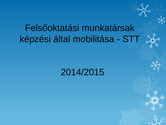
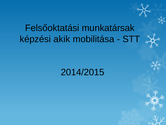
által: által -> akik (62, 39)
